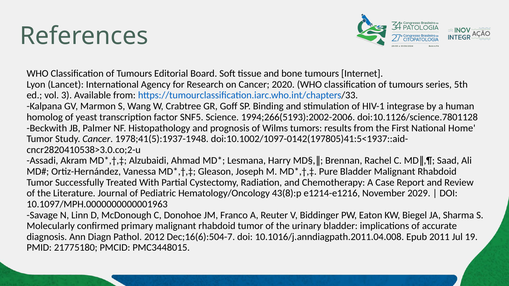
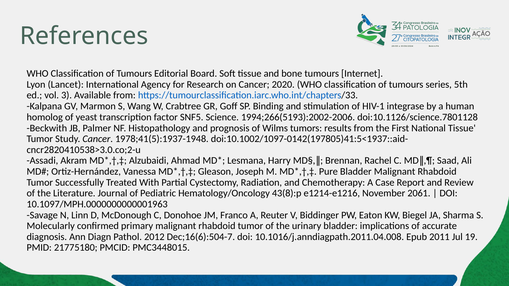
National Home: Home -> Tissue (462, 128)
2029: 2029 -> 2061 (419, 193)
